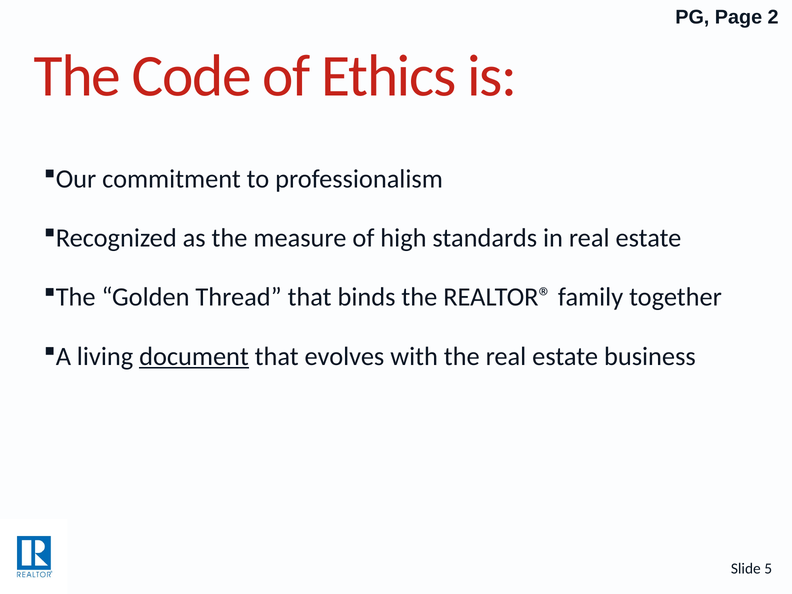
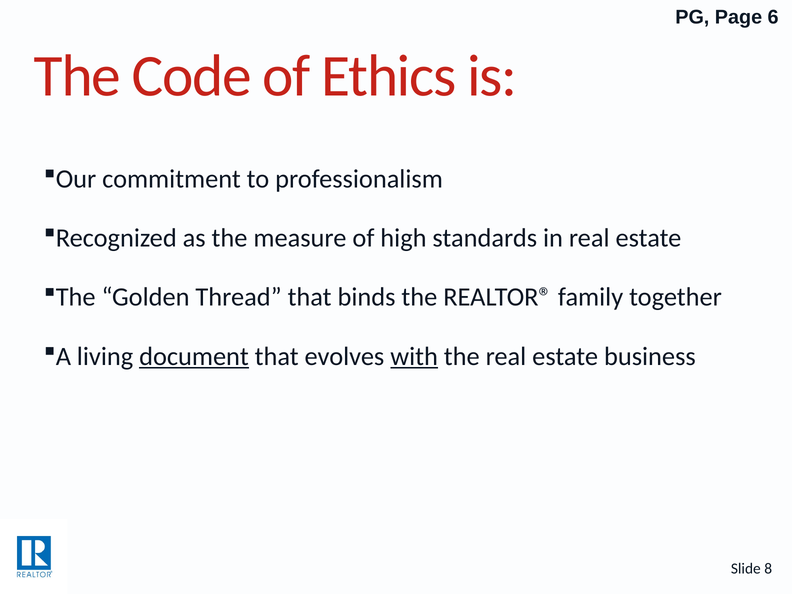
2: 2 -> 6 (773, 17)
with underline: none -> present (414, 356)
5: 5 -> 8 (768, 569)
